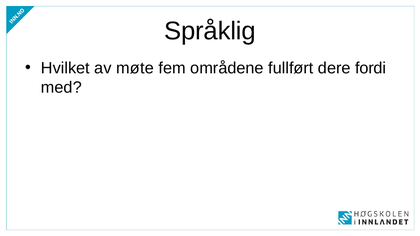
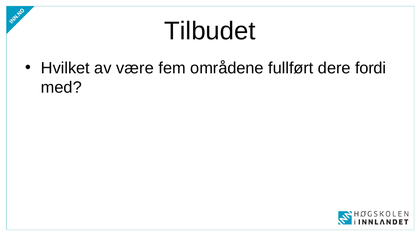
Språklig: Språklig -> Tilbudet (210, 31)
møte: møte -> være (135, 68)
